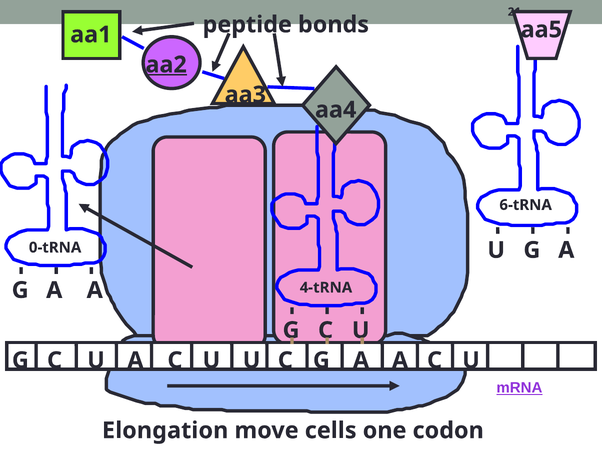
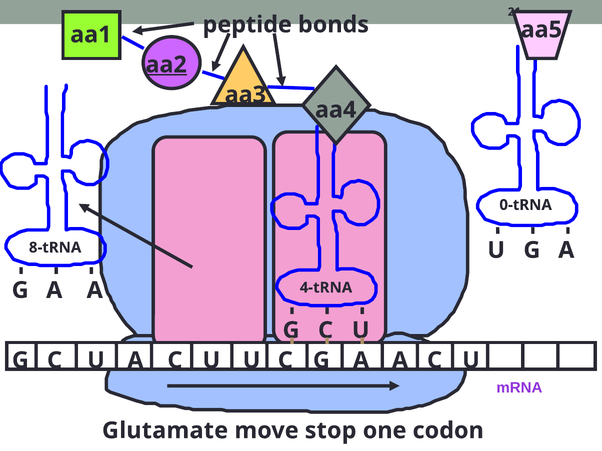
6-tRNA: 6-tRNA -> 0-tRNA (526, 205)
0-tRNA: 0-tRNA -> 8-tRNA (55, 248)
mRNA underline: present -> none (519, 388)
Elongation: Elongation -> Glutamate (165, 431)
cells: cells -> stop (331, 431)
